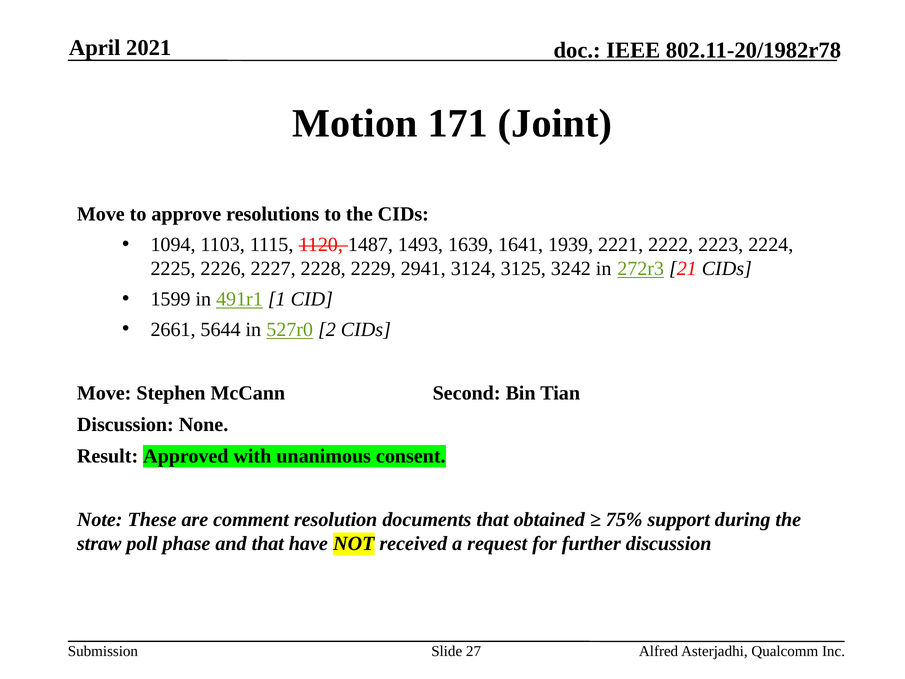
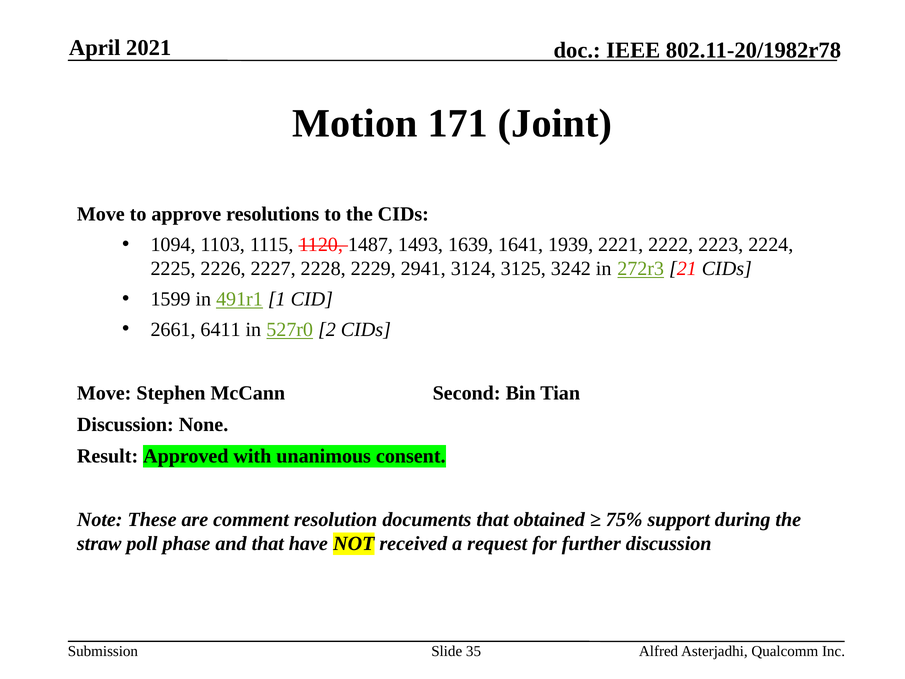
5644: 5644 -> 6411 (221, 329)
27: 27 -> 35 (474, 651)
